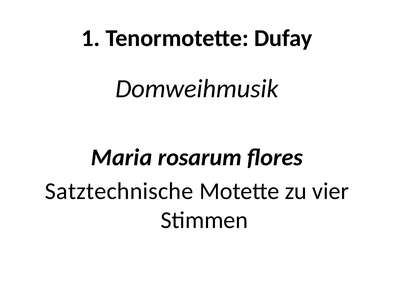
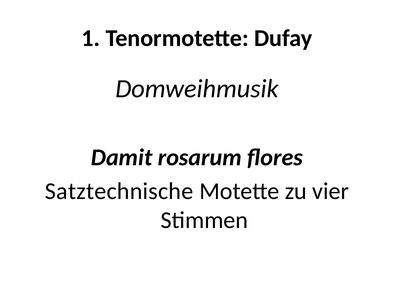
Maria: Maria -> Damit (122, 157)
